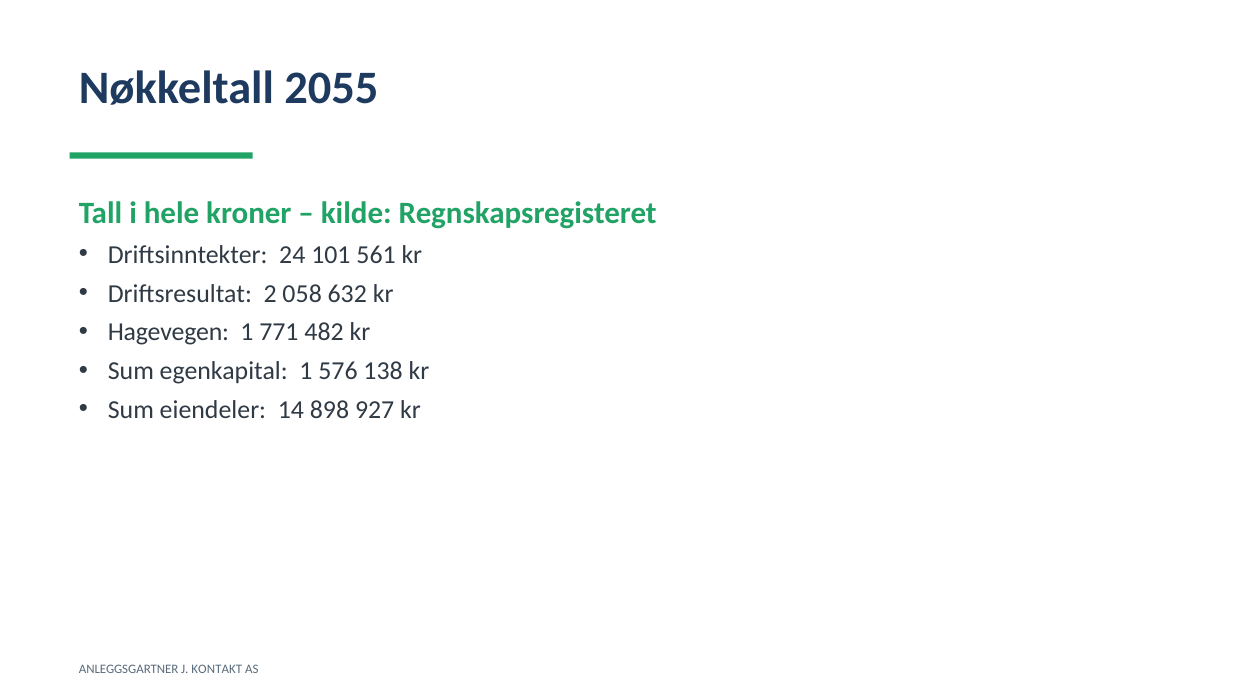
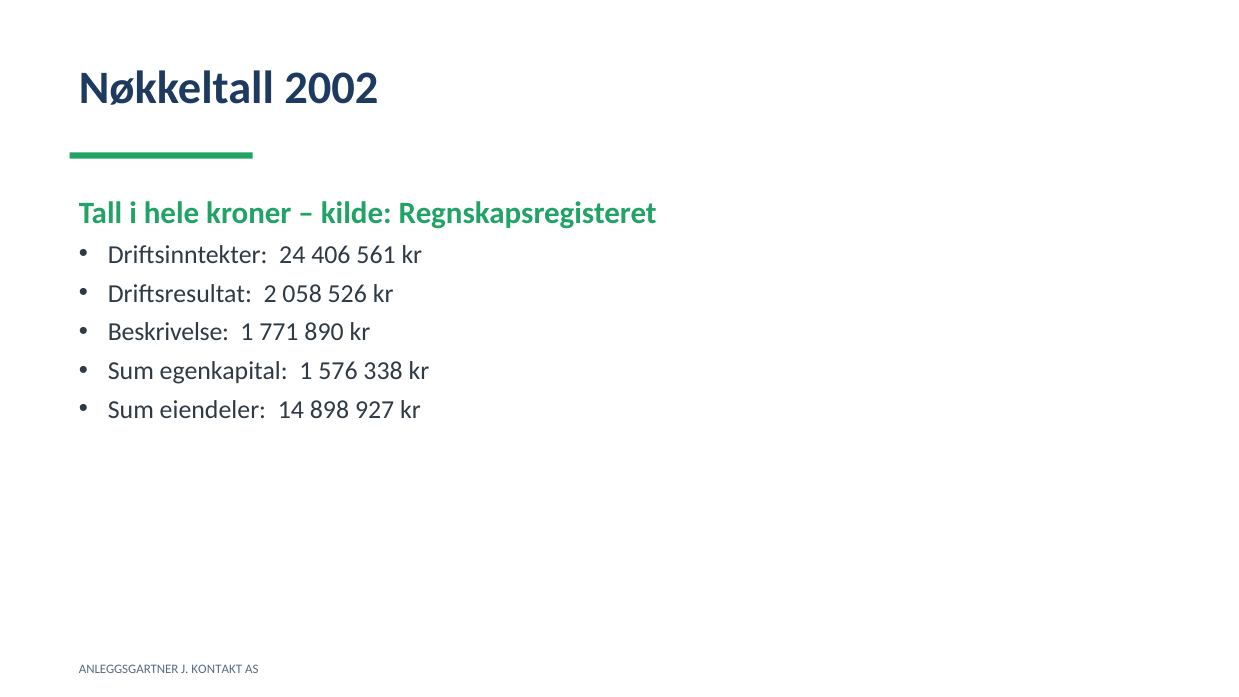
2055: 2055 -> 2002 (331, 88)
101: 101 -> 406 (331, 255)
632: 632 -> 526 (347, 294)
Hagevegen: Hagevegen -> Beskrivelse (168, 332)
482: 482 -> 890 (324, 332)
138: 138 -> 338 (383, 371)
